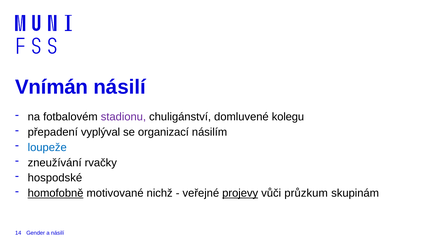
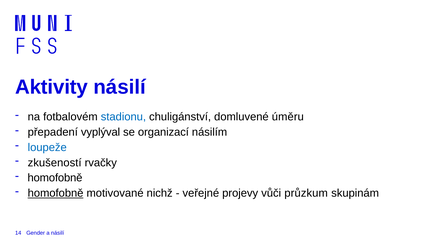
Vnímán: Vnímán -> Aktivity (52, 87)
stadionu colour: purple -> blue (123, 117)
kolegu: kolegu -> úměru (288, 117)
zneužívání: zneužívání -> zkušeností (55, 163)
hospodské: hospodské -> homofobně (55, 178)
projevy underline: present -> none (240, 193)
